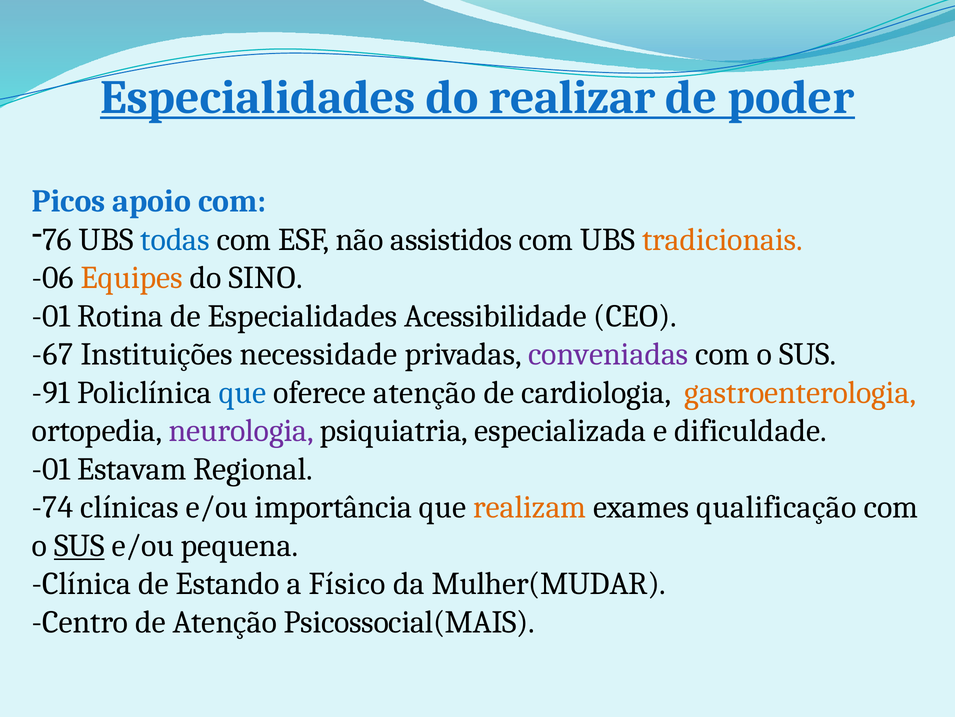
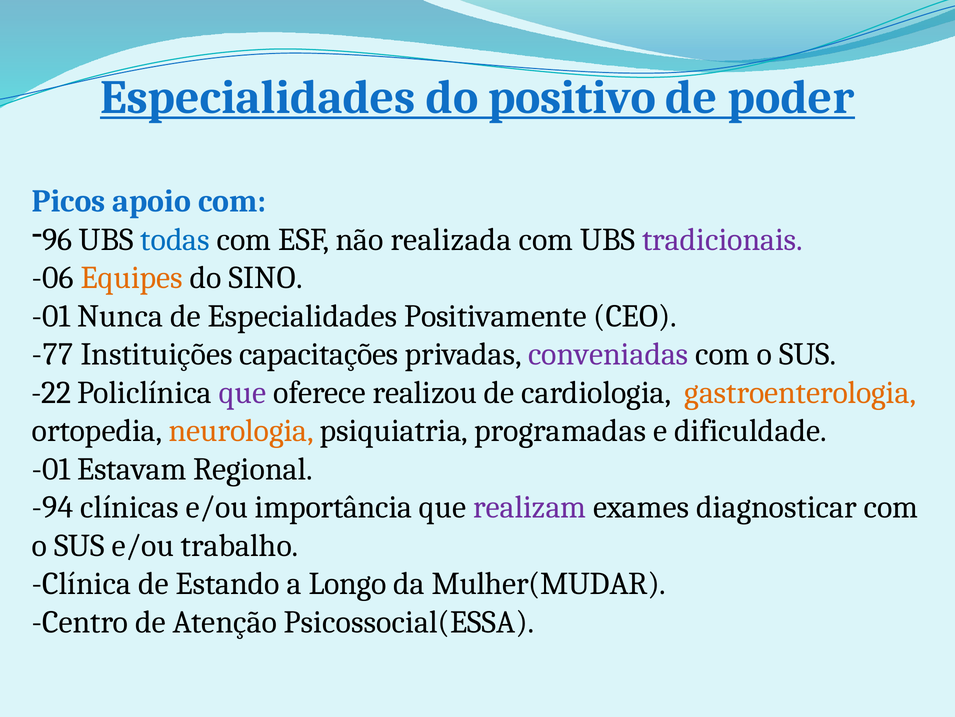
realizar: realizar -> positivo (572, 97)
76: 76 -> 96 (57, 239)
assistidos: assistidos -> realizada (451, 239)
tradicionais colour: orange -> purple (723, 239)
Rotina: Rotina -> Nunca (120, 316)
Acessibilidade: Acessibilidade -> Positivamente (495, 316)
-67: -67 -> -77 (52, 354)
necessidade: necessidade -> capacitações (319, 354)
-91: -91 -> -22 (51, 392)
que colour: blue -> purple (243, 392)
oferece atenção: atenção -> realizou (425, 392)
neurologia colour: purple -> orange (241, 430)
especializada: especializada -> programadas (560, 430)
-74: -74 -> -94 (53, 507)
realizam colour: orange -> purple (530, 507)
qualificação: qualificação -> diagnosticar (777, 507)
SUS underline: present -> none (79, 545)
pequena: pequena -> trabalho (240, 545)
Físico: Físico -> Longo (348, 583)
Psicossocial(MAIS: Psicossocial(MAIS -> Psicossocial(ESSA (409, 621)
